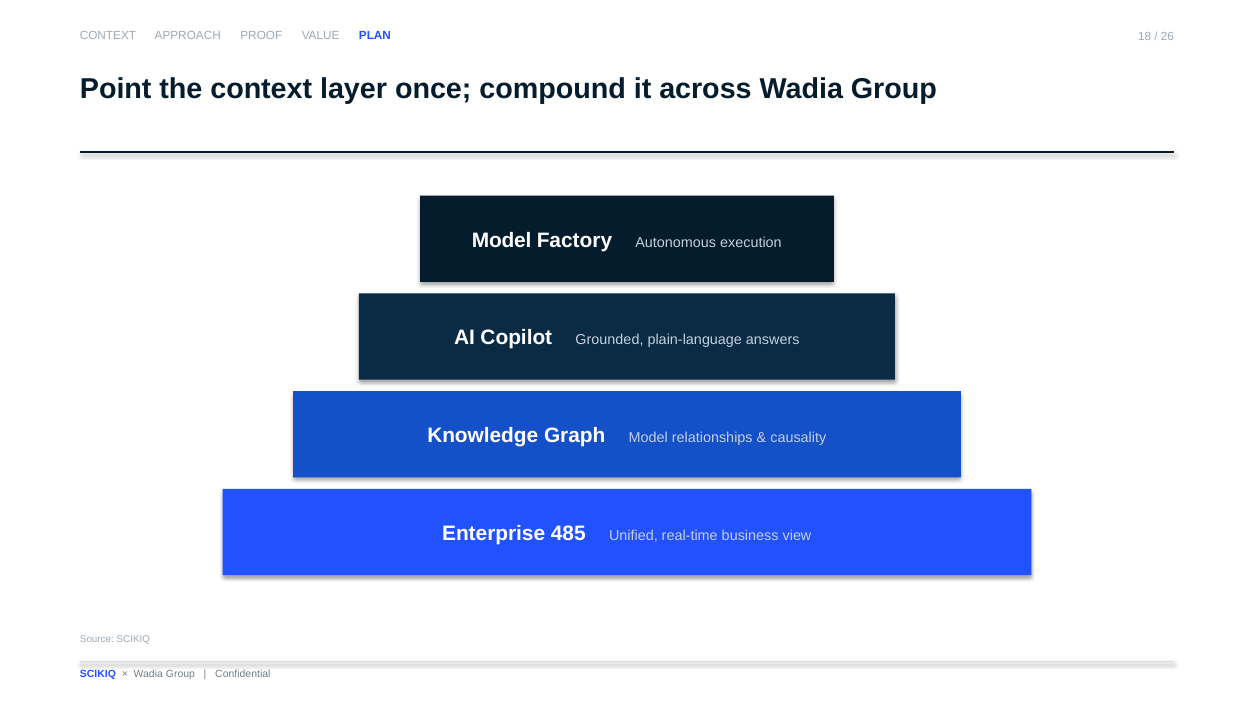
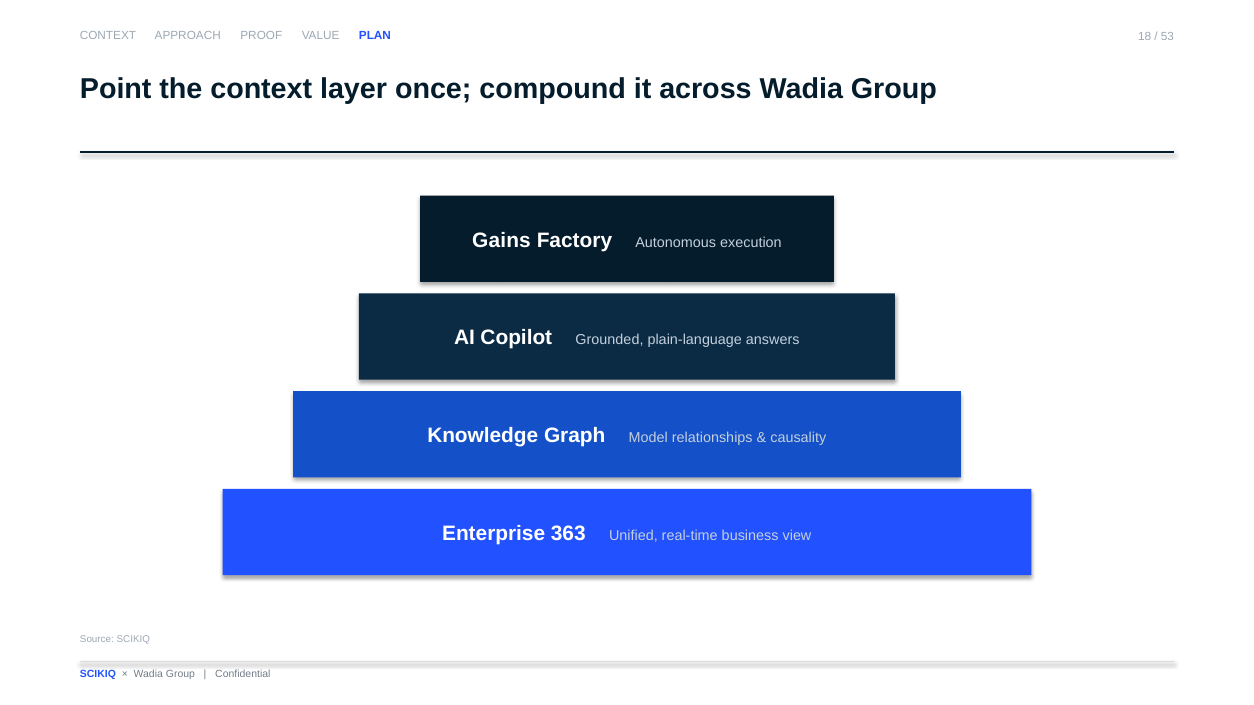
26: 26 -> 53 (1167, 37)
Model: Model -> Gains (501, 240)
485: 485 -> 363 (568, 534)
